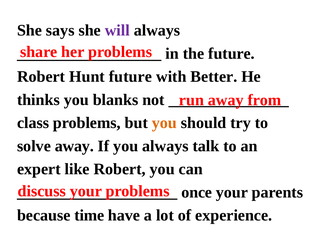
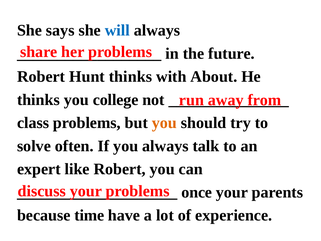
will colour: purple -> blue (117, 30)
Hunt future: future -> thinks (130, 77)
Better: Better -> About (214, 77)
blanks: blanks -> college (116, 100)
solve away: away -> often (74, 146)
